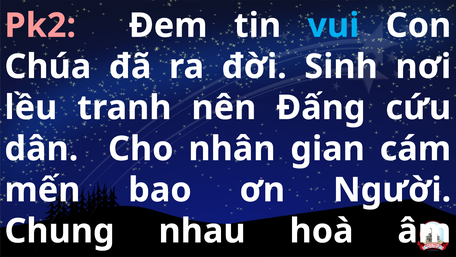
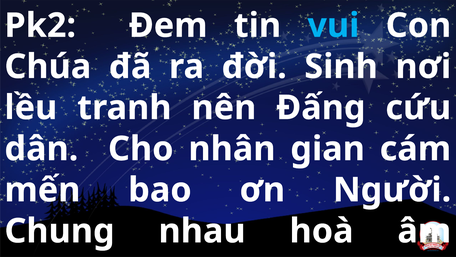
Pk2 colour: pink -> white (40, 26)
